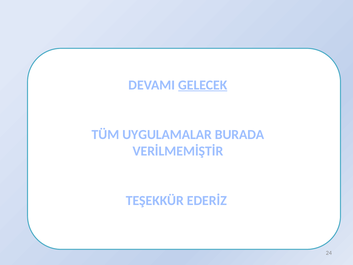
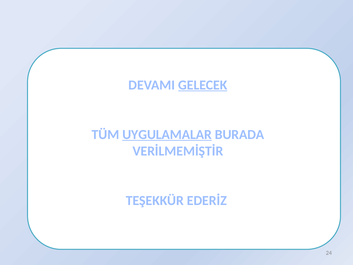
UYGULAMALAR underline: none -> present (167, 134)
